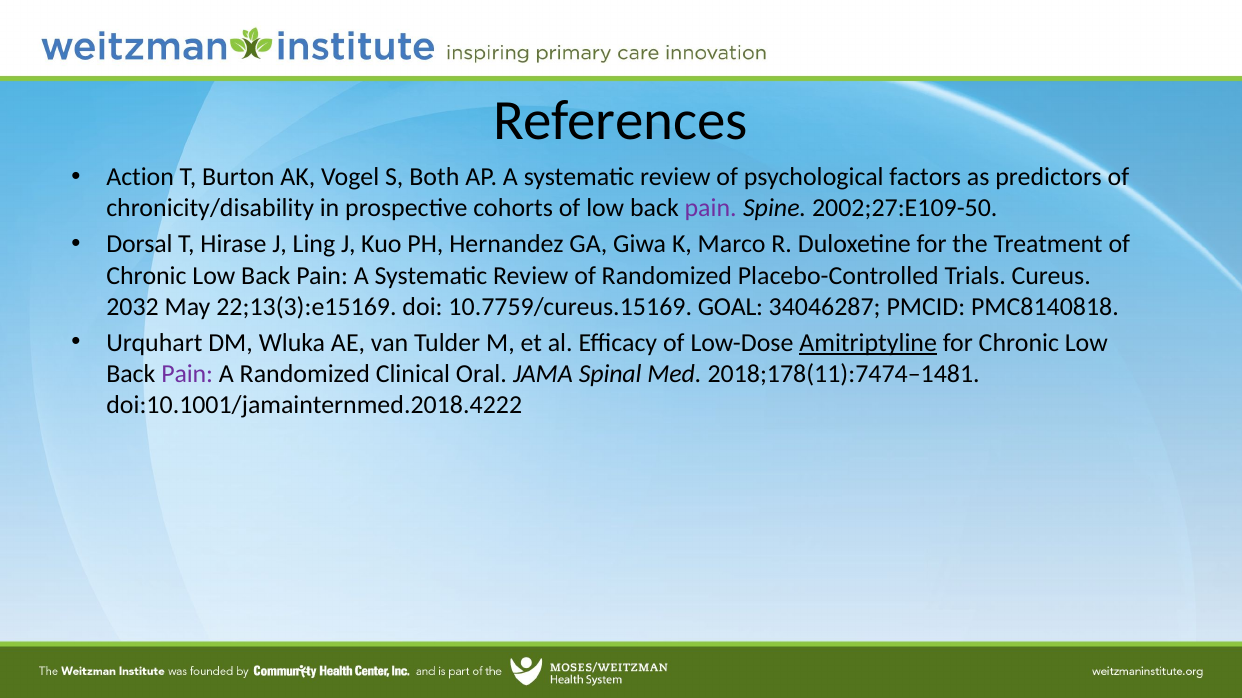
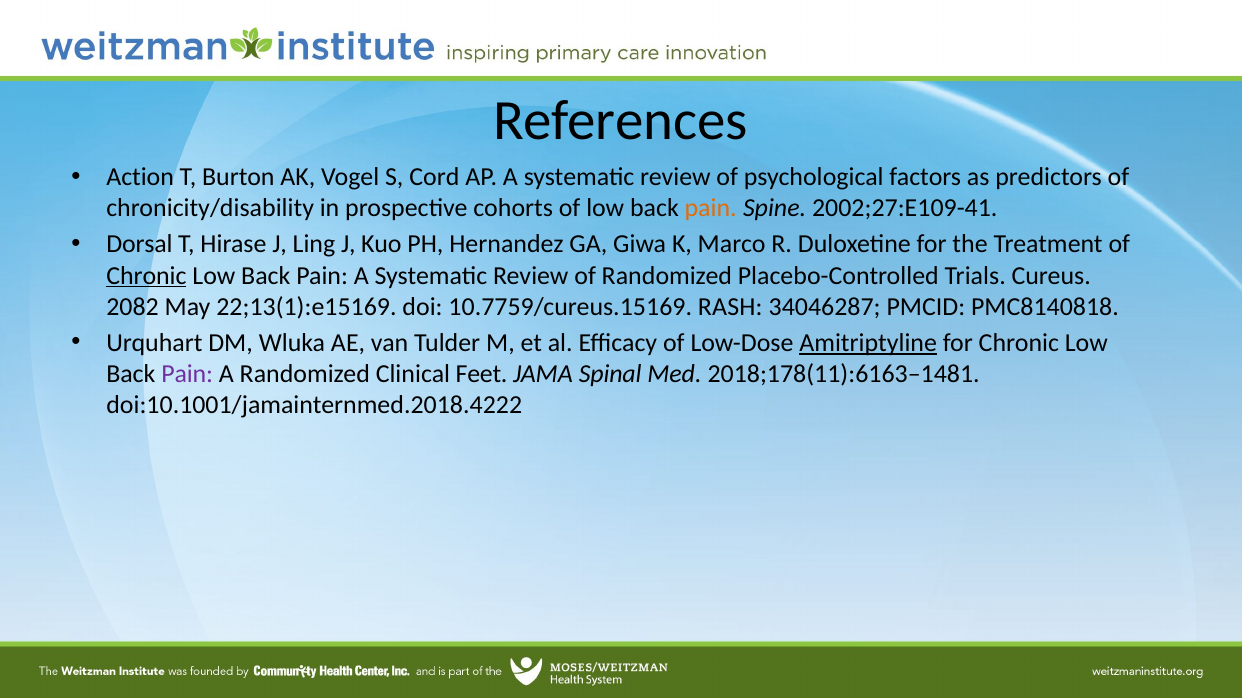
Both: Both -> Cord (434, 177)
pain colour: purple -> orange (711, 208)
2002;27:E109-50: 2002;27:E109-50 -> 2002;27:E109-41 (905, 208)
Chronic underline: none -> present (146, 276)
2032: 2032 -> 2082 (133, 307)
22;13(3):e15169: 22;13(3):e15169 -> 22;13(1):e15169 (306, 307)
GOAL: GOAL -> RASH (730, 307)
Oral: Oral -> Feet (482, 374)
2018;178(11):7474–1481: 2018;178(11):7474–1481 -> 2018;178(11):6163–1481 (844, 374)
